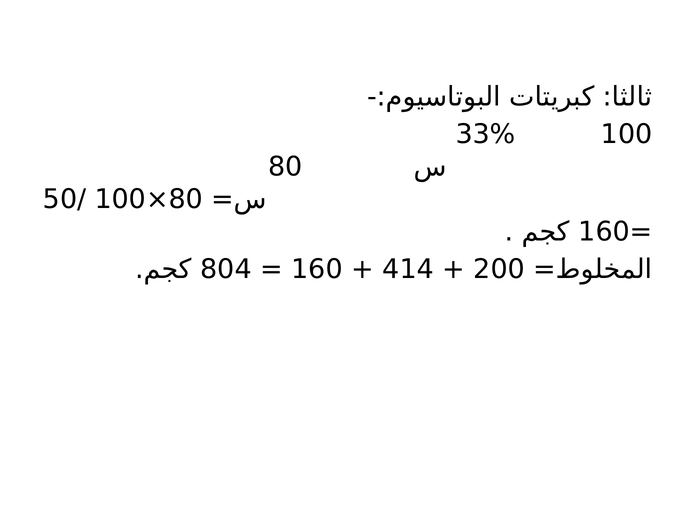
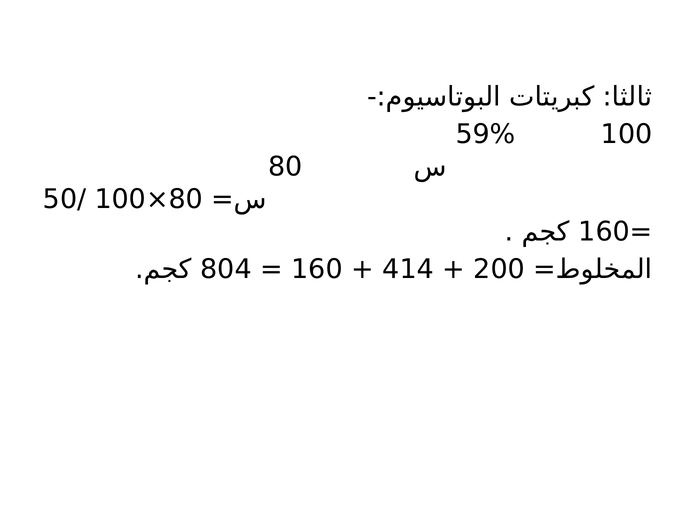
33%: 33% -> 59% (486, 134)
